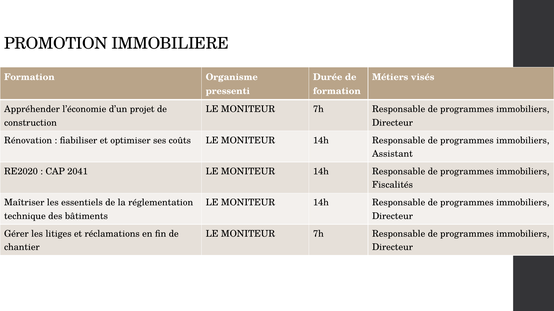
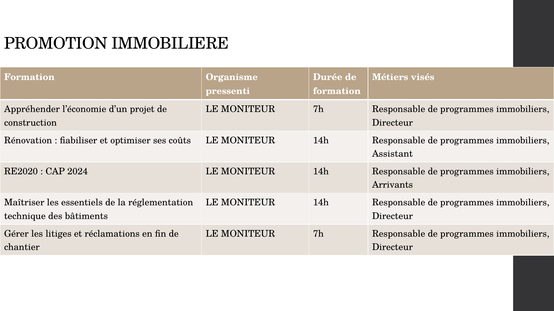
2041: 2041 -> 2024 (78, 172)
Fiscalités: Fiscalités -> Arrivants (393, 185)
